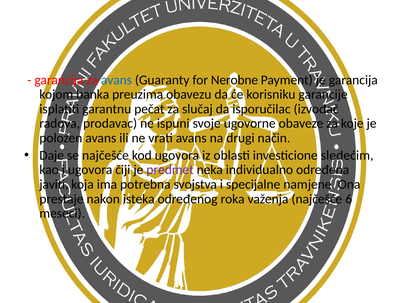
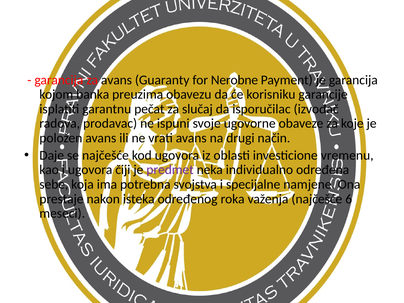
avans colour: blue -> black (116, 80)
sledećim: sledećim -> vremenu (347, 155)
javiti: javiti -> sebe (54, 184)
